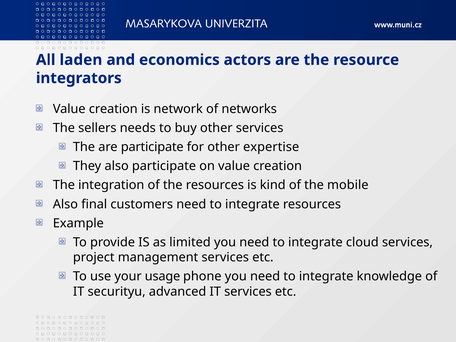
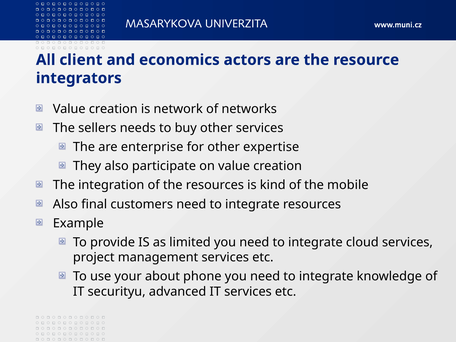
laden: laden -> client (81, 60)
are participate: participate -> enterprise (152, 147)
usage: usage -> about (162, 276)
